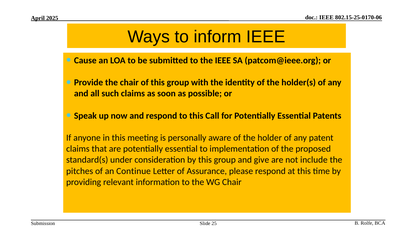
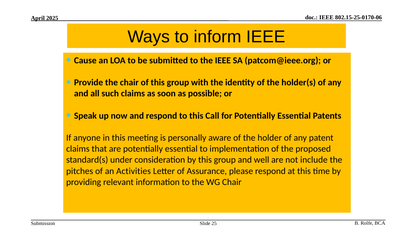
give: give -> well (262, 159)
Continue: Continue -> Activities (134, 170)
